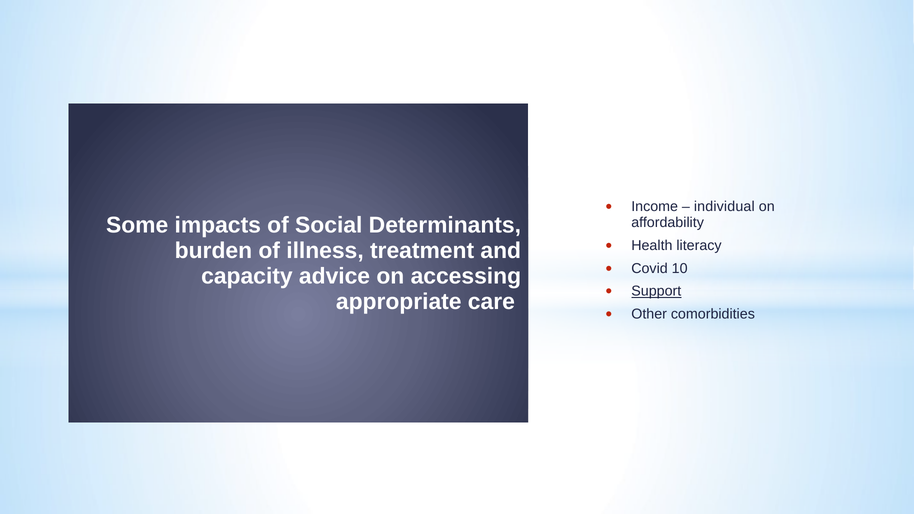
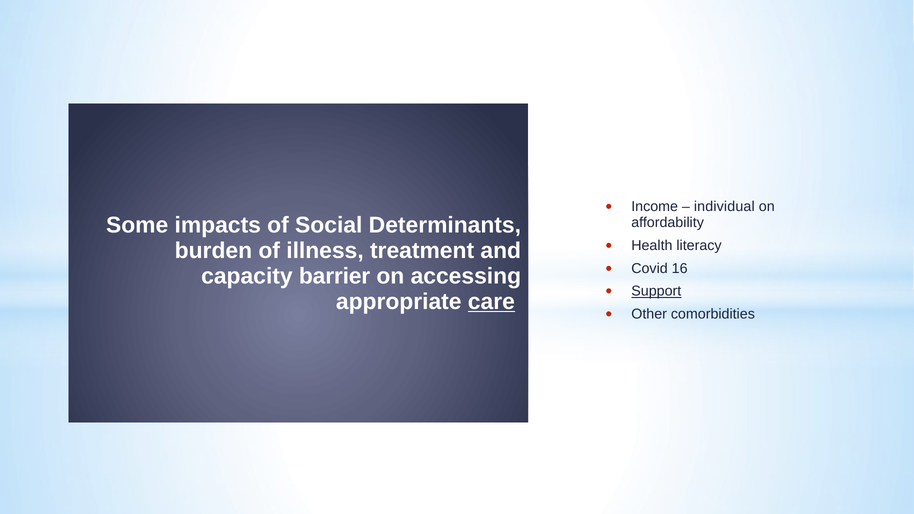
10: 10 -> 16 (680, 268)
advice: advice -> barrier (335, 276)
care underline: none -> present (491, 302)
